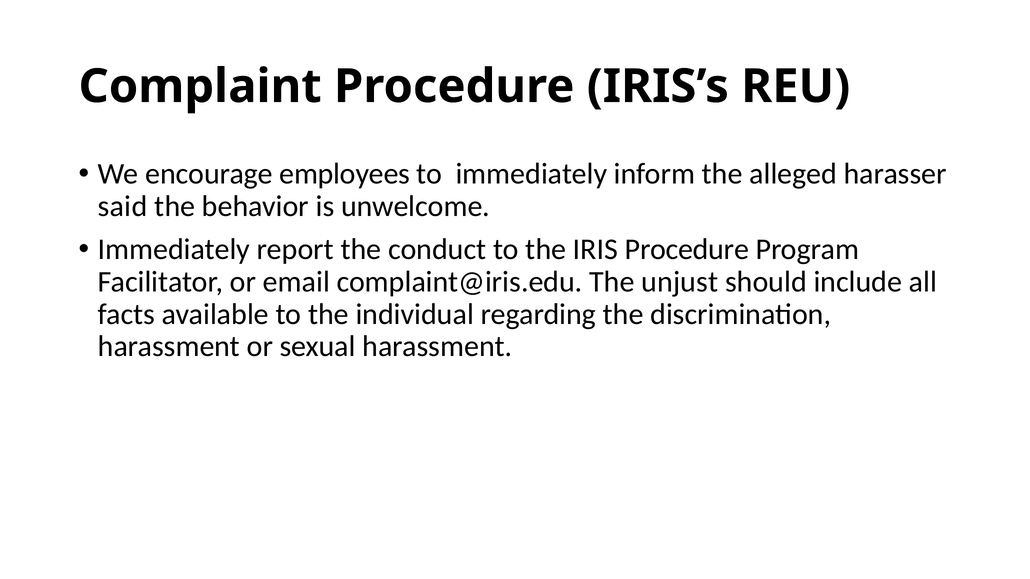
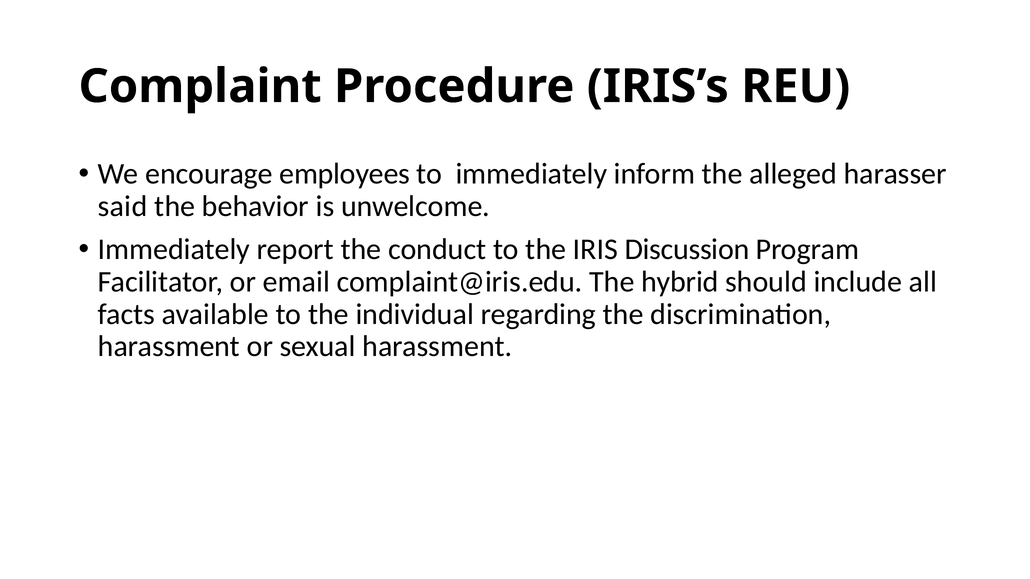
IRIS Procedure: Procedure -> Discussion (687, 250)
unjust: unjust -> hybrid (680, 282)
